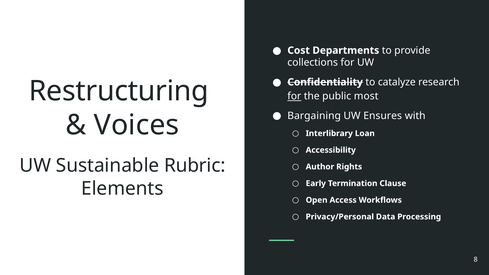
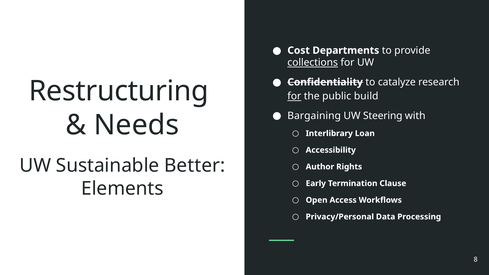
collections underline: none -> present (313, 63)
most: most -> build (366, 96)
Ensures: Ensures -> Steering (383, 116)
Voices: Voices -> Needs (137, 125)
Rubric: Rubric -> Better (195, 166)
